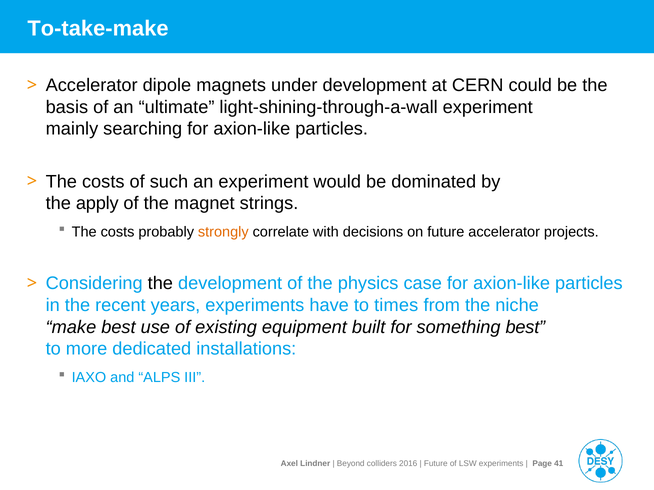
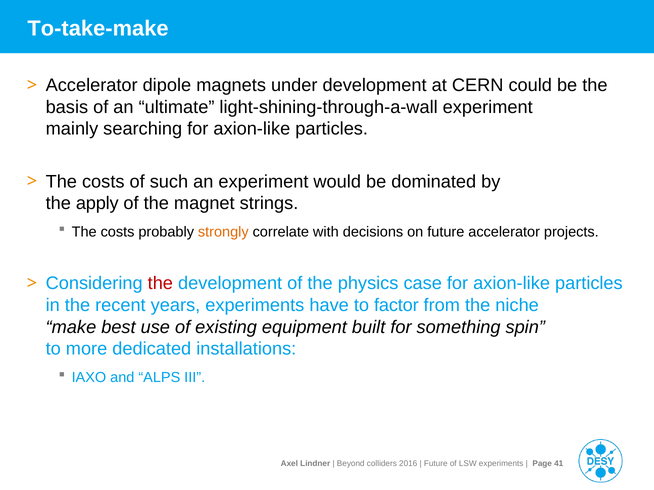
the colour: black -> red (160, 284)
times: times -> factor (396, 306)
something best: best -> spin (525, 327)
